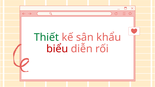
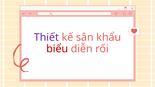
Thiết colour: green -> purple (46, 37)
